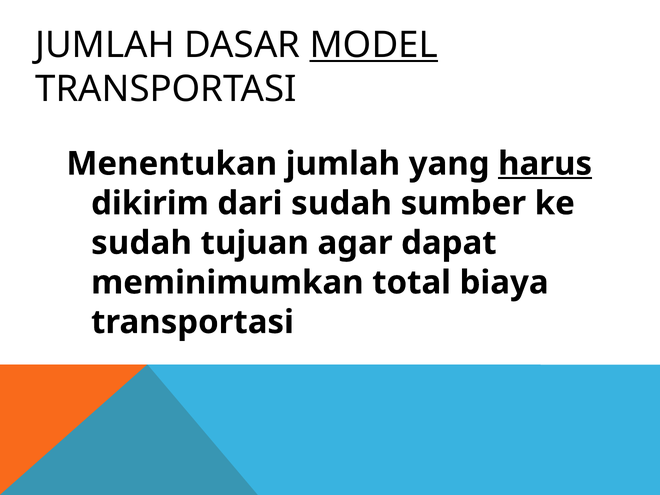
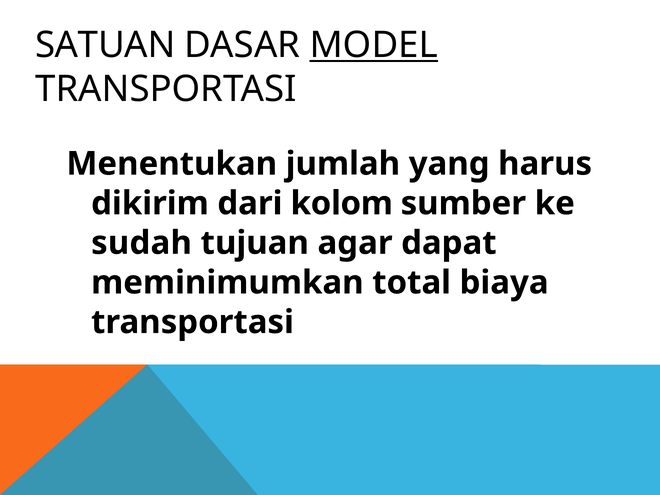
JUMLAH: JUMLAH -> SATUAN (105, 45)
harus underline: present -> none (545, 164)
dari sudah: sudah -> kolom (342, 203)
